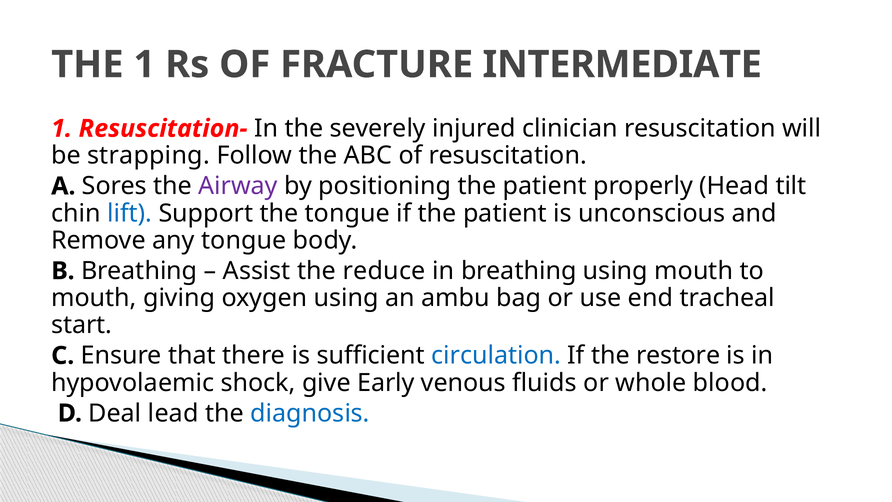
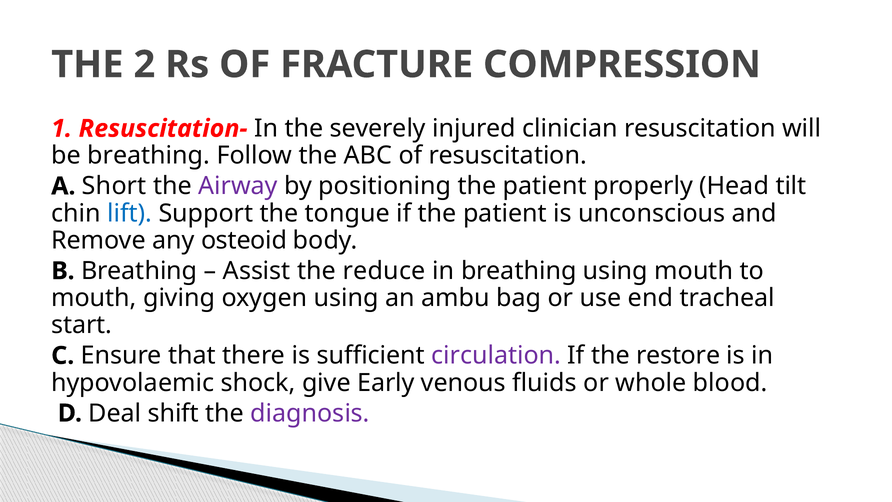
THE 1: 1 -> 2 (144, 65)
INTERMEDIATE: INTERMEDIATE -> COMPRESSION (622, 65)
be strapping: strapping -> breathing (149, 156)
Sores: Sores -> Short (114, 186)
any tongue: tongue -> osteoid (244, 240)
circulation colour: blue -> purple (496, 355)
lead: lead -> shift (173, 413)
diagnosis colour: blue -> purple (310, 413)
